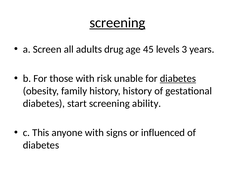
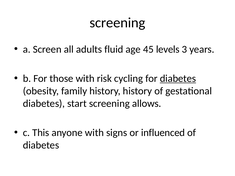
screening underline: present -> none (117, 23)
drug: drug -> fluid (114, 49)
unable: unable -> cycling (129, 79)
ability: ability -> allows (147, 104)
